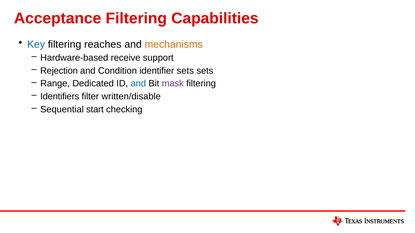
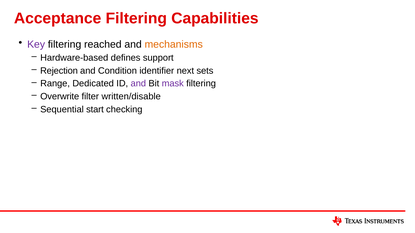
Key colour: blue -> purple (36, 44)
reaches: reaches -> reached (103, 44)
receive: receive -> defines (126, 58)
identifier sets: sets -> next (185, 71)
and colour: blue -> purple (138, 84)
Identifiers: Identifiers -> Overwrite (60, 97)
